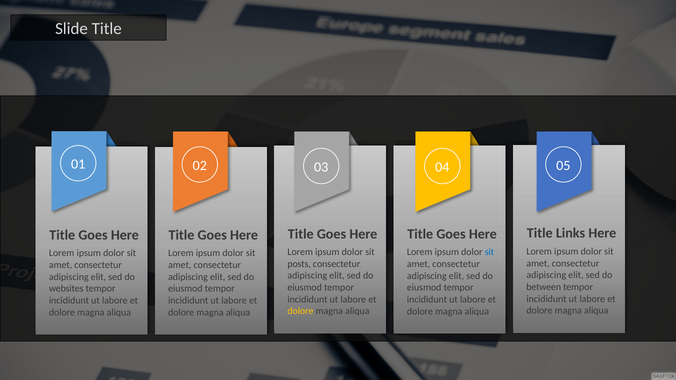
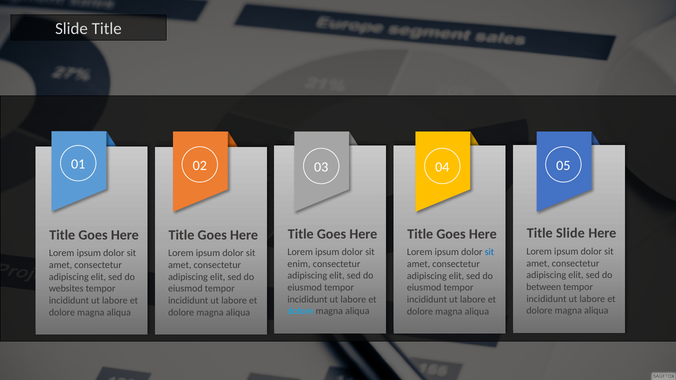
Title Links: Links -> Slide (570, 233)
posts: posts -> enim (299, 264)
dolore colour: yellow -> light blue (300, 311)
